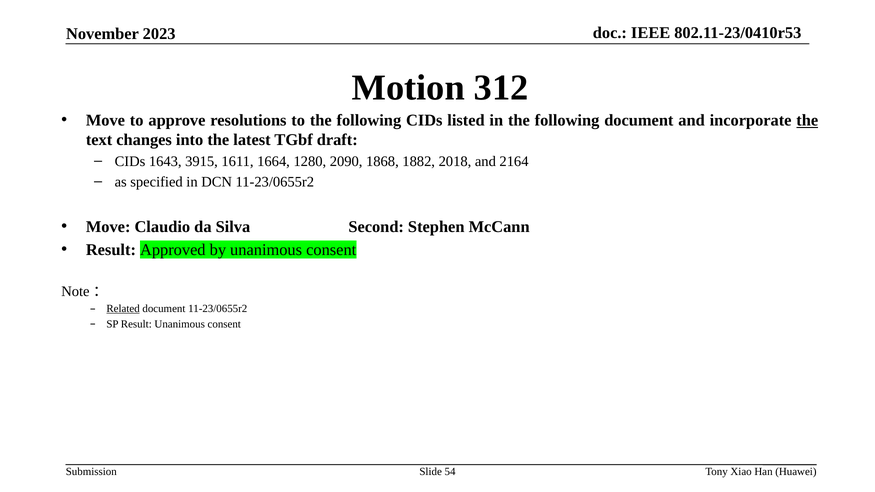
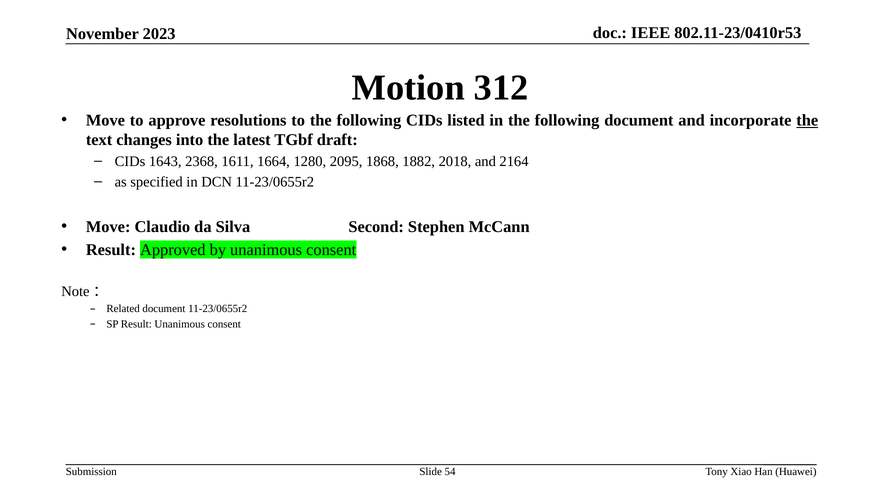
3915: 3915 -> 2368 (202, 161)
2090: 2090 -> 2095 (346, 161)
Related underline: present -> none (123, 309)
